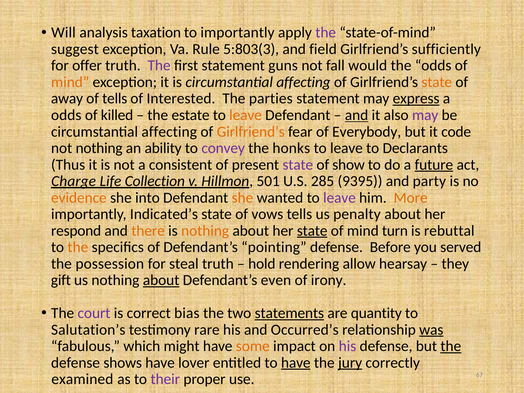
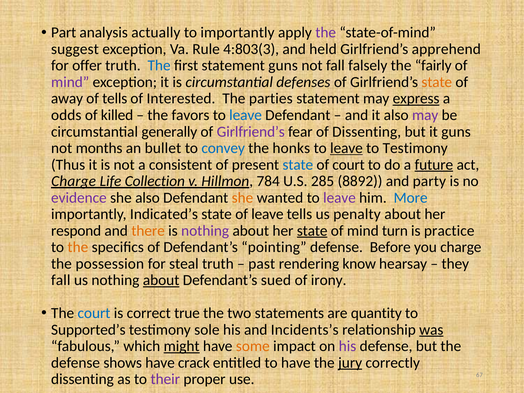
Will: Will -> Part (64, 33)
taxation: taxation -> actually (156, 33)
5:803(3: 5:803(3 -> 4:803(3 (251, 49)
field: field -> held (323, 49)
sufficiently: sufficiently -> apprehend (446, 49)
The colour: purple -> blue (159, 66)
would: would -> falsely (368, 66)
the odds: odds -> fairly (433, 66)
mind colour: orange -> purple (70, 82)
is circumstantial affecting: affecting -> defenses (303, 82)
estate: estate -> favors (191, 115)
leave colour: orange -> blue (246, 115)
and underline: present -> none (357, 115)
affecting: affecting -> generally (169, 132)
Girlfriend’s colour: orange -> purple (251, 132)
of Everybody: Everybody -> Dissenting (367, 132)
it code: code -> guns (456, 132)
not nothing: nothing -> months (99, 148)
ability: ability -> bullet (163, 148)
convey colour: purple -> blue (223, 148)
leave underline: none -> present (346, 148)
to Declarants: Declarants -> Testimony (415, 148)
state colour: purple -> blue (298, 165)
of show: show -> court (349, 165)
501: 501 -> 784 (268, 181)
9395: 9395 -> 8892 (360, 181)
evidence colour: orange -> purple (79, 198)
she into: into -> also (147, 198)
More colour: orange -> blue (411, 198)
of vows: vows -> leave (267, 214)
nothing colour: orange -> purple (205, 231)
rebuttal: rebuttal -> practice (449, 231)
you served: served -> charge (461, 247)
hold: hold -> past (262, 264)
allow: allow -> know (359, 264)
gift: gift -> fall (61, 280)
even: even -> sued (276, 280)
court colour: purple -> blue (94, 313)
bias: bias -> true (187, 313)
statements underline: present -> none (289, 313)
Salutation’s: Salutation’s -> Supported’s (88, 330)
rare: rare -> sole (207, 330)
Occurred’s: Occurred’s -> Incidents’s (305, 330)
might underline: none -> present (182, 346)
the underline: present -> none (451, 346)
lover: lover -> crack (194, 363)
have underline: present -> none (296, 363)
examined: examined -> dissenting (82, 379)
